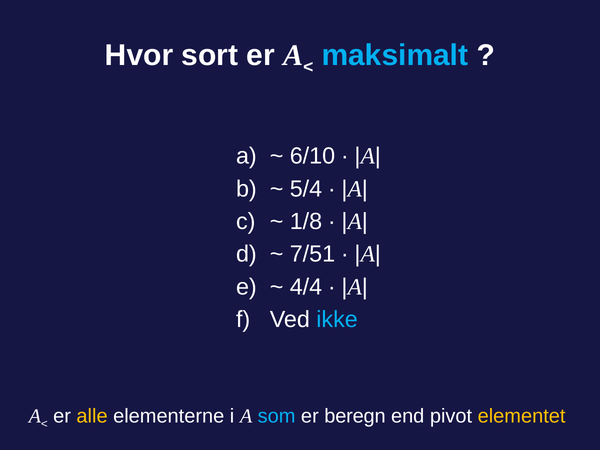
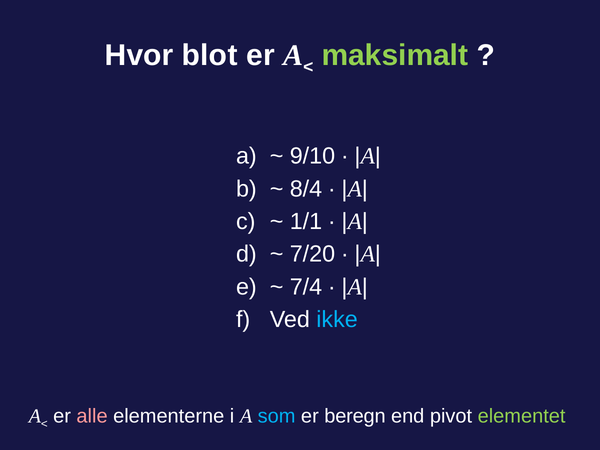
sort: sort -> blot (210, 55)
maksimalt colour: light blue -> light green (395, 55)
6/10: 6/10 -> 9/10 (312, 156)
5/4: 5/4 -> 8/4 (306, 189)
1/8: 1/8 -> 1/1 (306, 222)
7/51: 7/51 -> 7/20 (312, 254)
4/4: 4/4 -> 7/4 (306, 287)
alle colour: yellow -> pink (92, 416)
elementet colour: yellow -> light green (522, 416)
